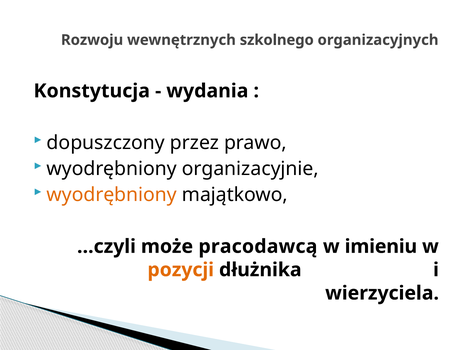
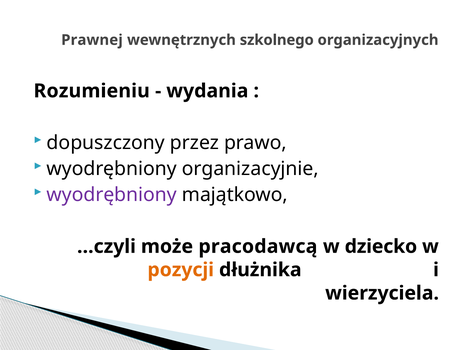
Rozwoju: Rozwoju -> Prawnej (92, 40)
Konstytucja: Konstytucja -> Rozumieniu (92, 91)
wyodrębniony colour: orange -> purple (112, 195)
imieniu: imieniu -> dziecko (381, 247)
